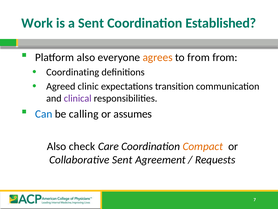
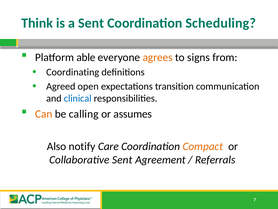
Work: Work -> Think (37, 23)
Established: Established -> Scheduling (221, 23)
Platform also: also -> able (86, 57)
to from: from -> signs (199, 57)
clinic: clinic -> open (88, 86)
clinical colour: purple -> blue (78, 98)
Can colour: blue -> orange (44, 114)
check: check -> notify (82, 146)
Requests: Requests -> Referrals (215, 159)
